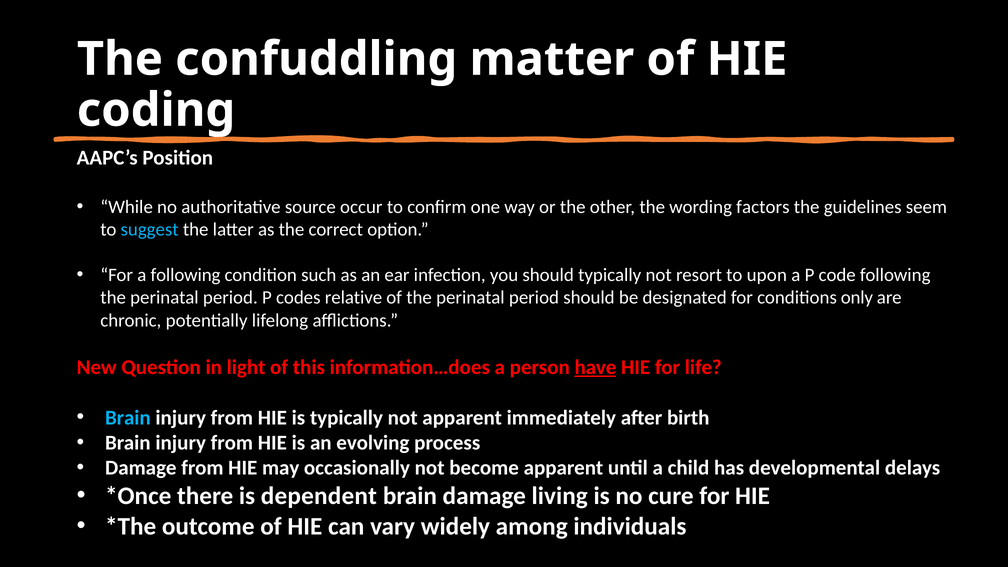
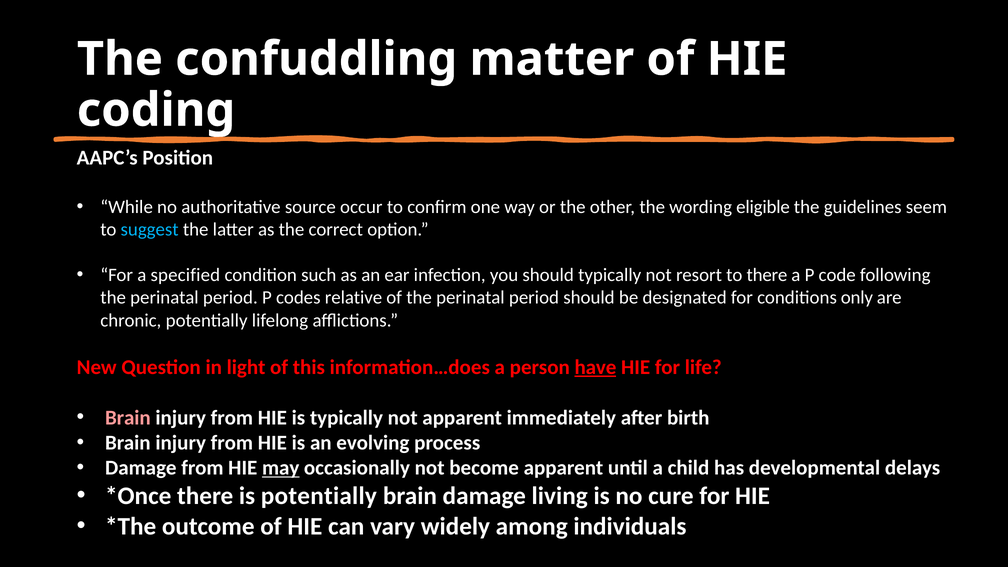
factors: factors -> eligible (763, 207)
a following: following -> specified (185, 275)
to upon: upon -> there (767, 275)
Brain colour: light blue -> pink (128, 418)
may underline: none -> present (281, 468)
is dependent: dependent -> potentially (319, 496)
